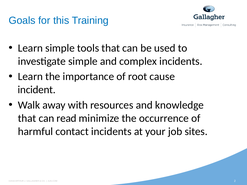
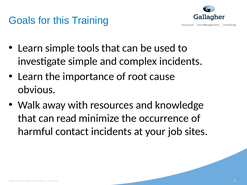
incident: incident -> obvious (37, 90)
